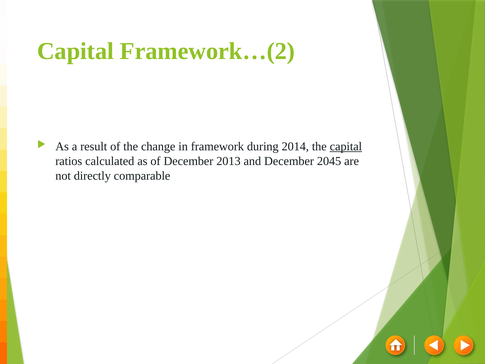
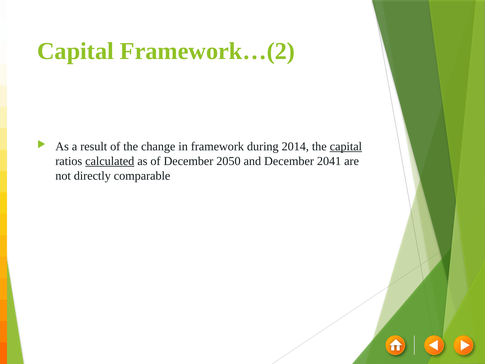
calculated underline: none -> present (110, 161)
2013: 2013 -> 2050 (228, 161)
2045: 2045 -> 2041 (329, 161)
